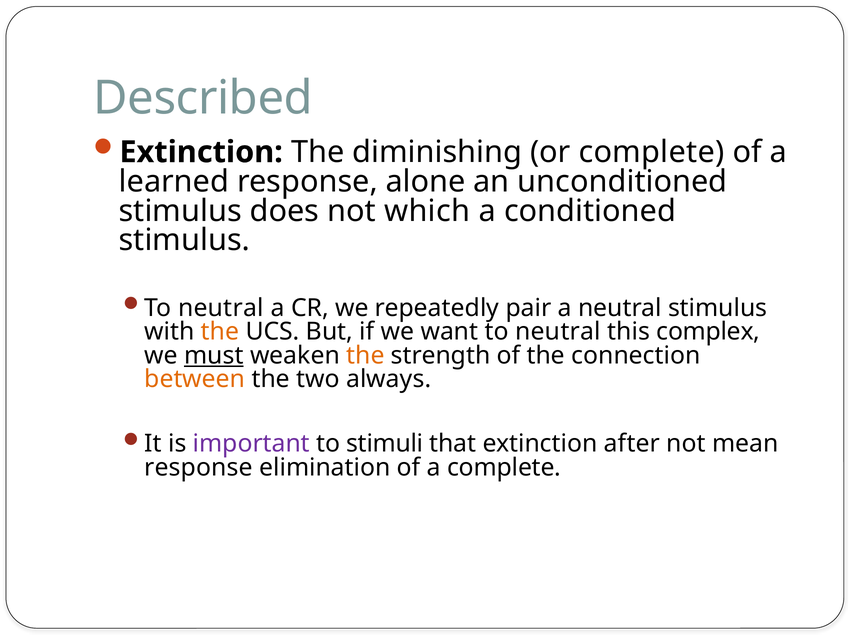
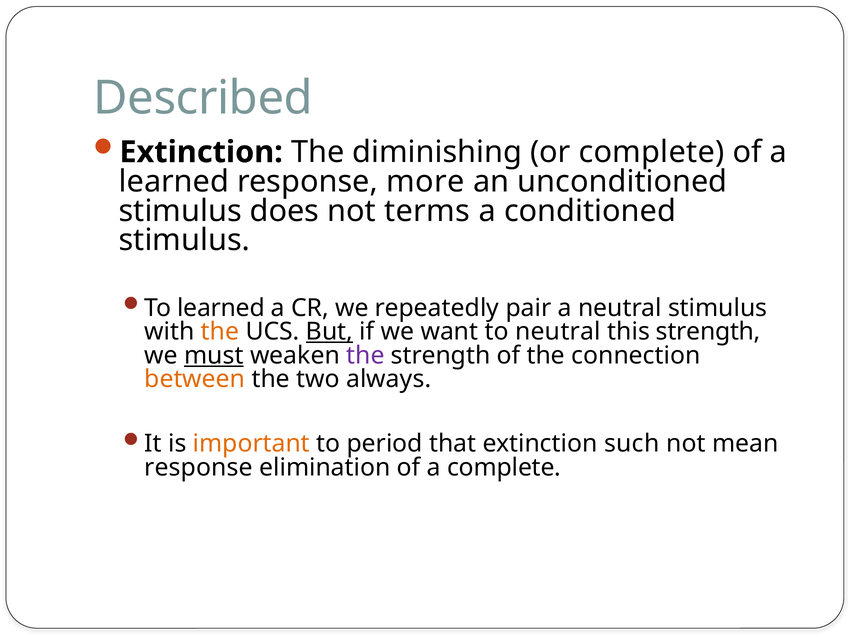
alone: alone -> more (425, 182)
which: which -> terms (427, 211)
neutral: neutral -> learned (221, 308)
But underline: none -> present (330, 332)
this complex: complex -> strength (708, 332)
the colour: orange -> purple (365, 356)
important colour: purple -> orange (251, 444)
stimuli: stimuli -> period (385, 444)
after: after -> such (632, 444)
